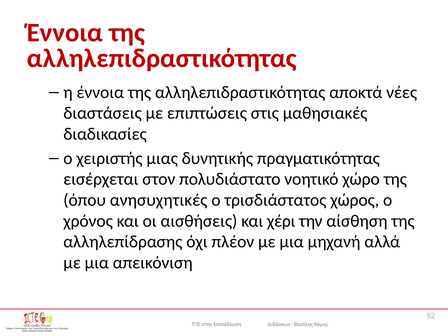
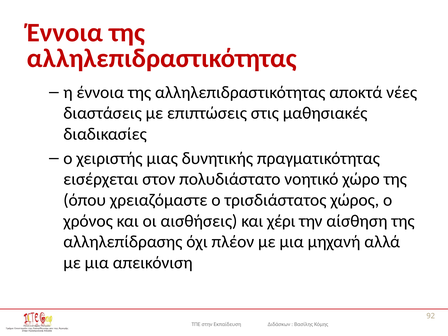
ανησυχητικές: ανησυχητικές -> χρειαζόμαστε (159, 200)
